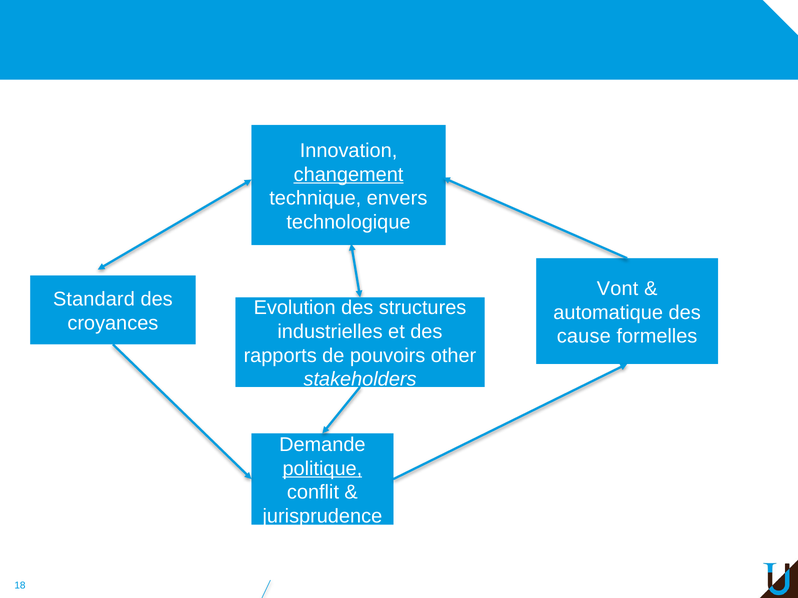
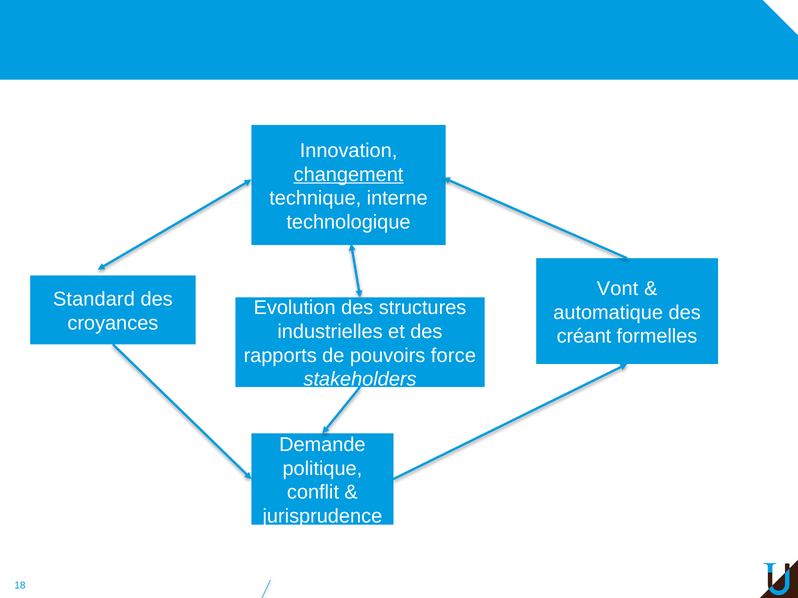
envers: envers -> interne (397, 199)
cause: cause -> créant (584, 337)
other: other -> force (453, 356)
politique underline: present -> none (322, 469)
